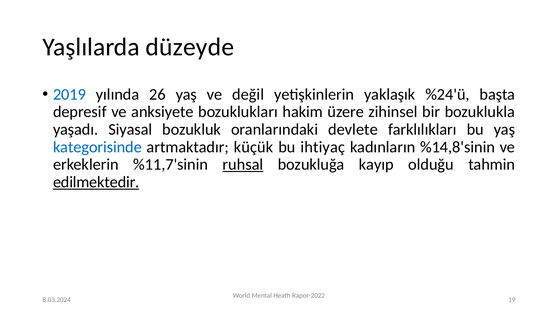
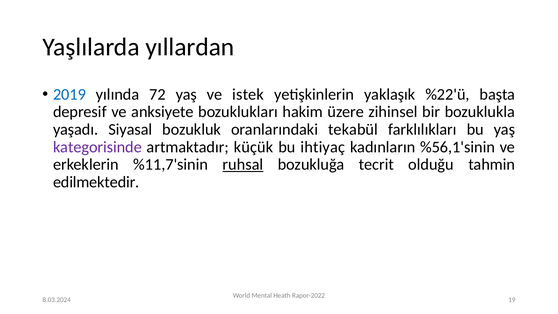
düzeyde: düzeyde -> yıllardan (190, 47)
26: 26 -> 72 (158, 94)
değil: değil -> istek (248, 94)
%24'ü: %24'ü -> %22'ü (447, 94)
devlete: devlete -> tekabül (353, 129)
kategorisinde colour: blue -> purple (97, 147)
%14,8'sinin: %14,8'sinin -> %56,1'sinin (458, 147)
kayıp: kayıp -> tecrit (376, 164)
edilmektedir underline: present -> none (96, 182)
